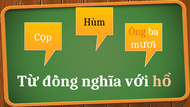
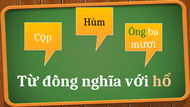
Ông colour: orange -> green (137, 32)
